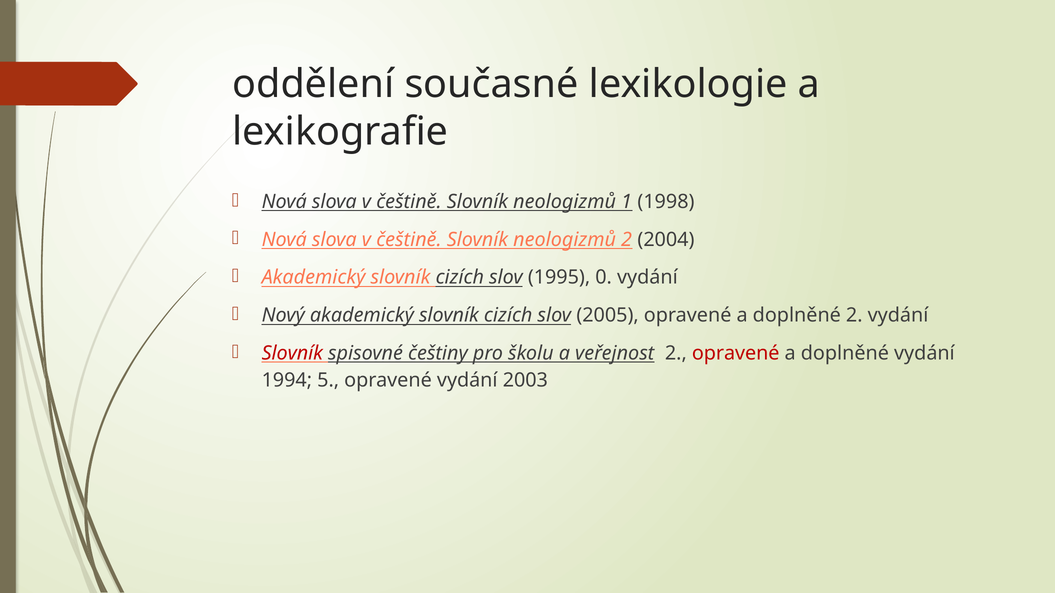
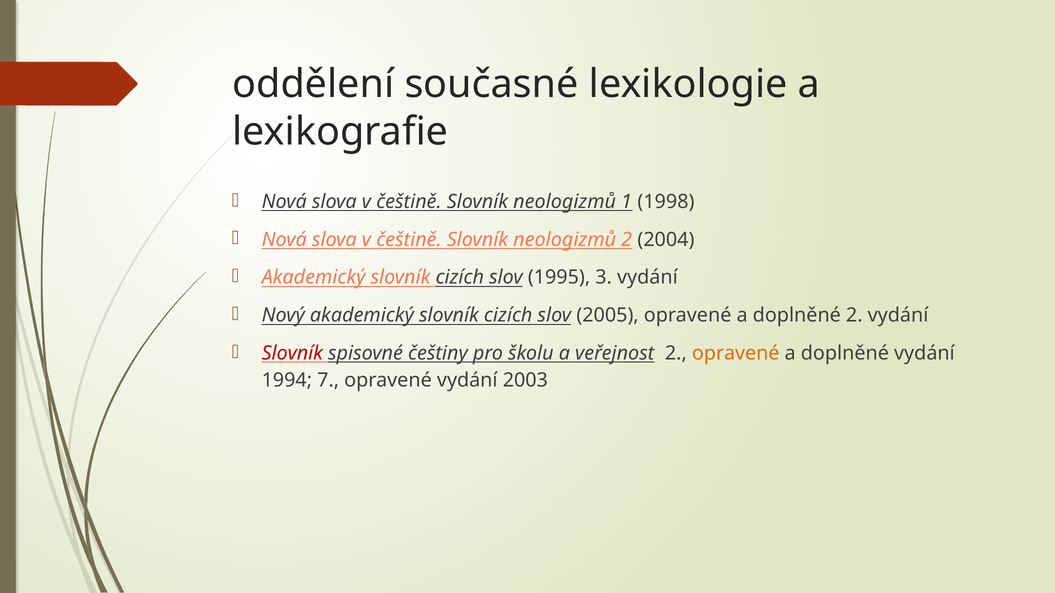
0: 0 -> 3 (604, 278)
opravené colour: red -> orange (736, 353)
5: 5 -> 7 (328, 380)
